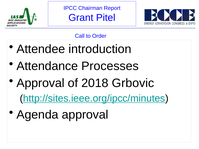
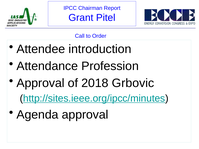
Processes: Processes -> Profession (110, 66)
